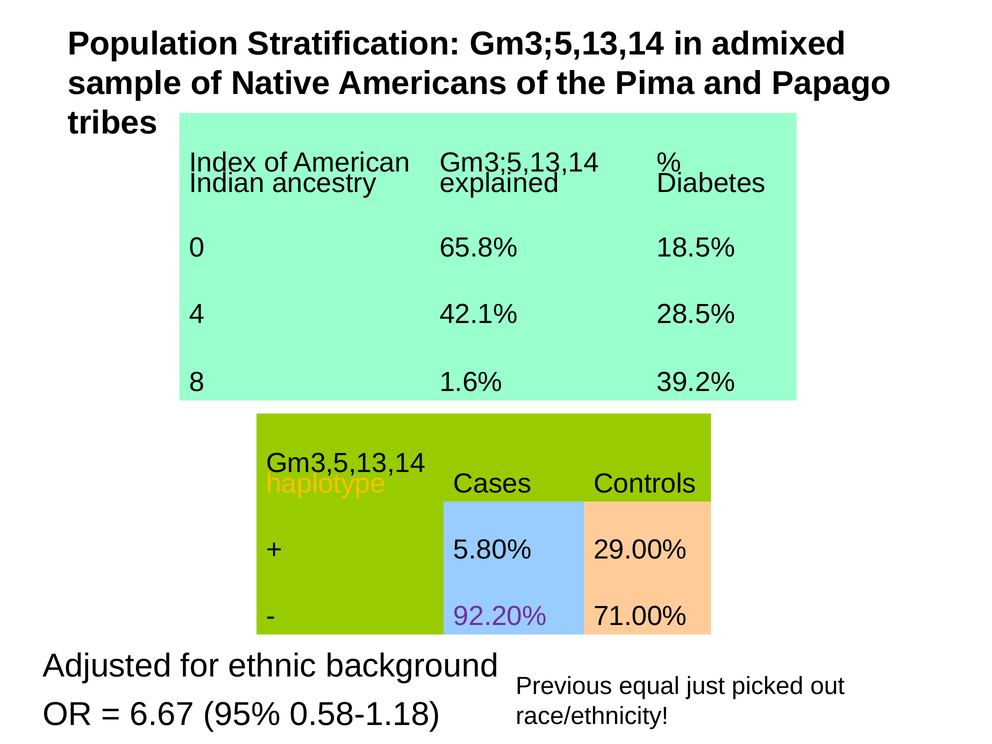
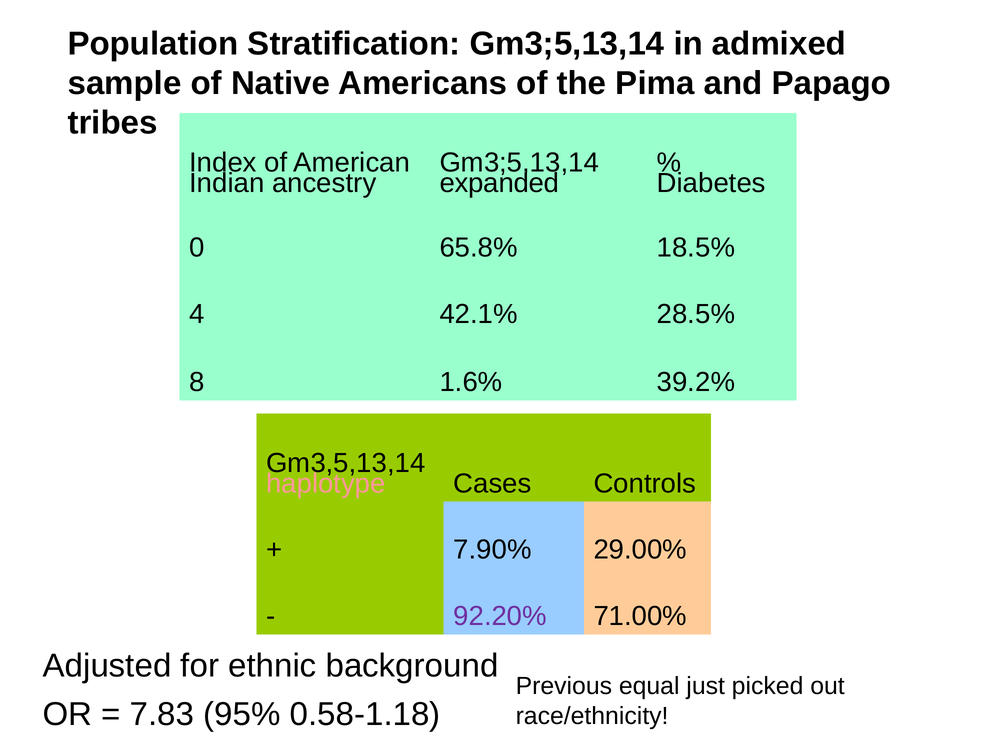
explained: explained -> expanded (499, 183)
haplotype colour: yellow -> pink (326, 483)
5.80%: 5.80% -> 7.90% (492, 550)
6.67: 6.67 -> 7.83 (162, 714)
